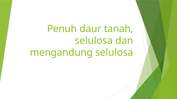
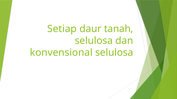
Penuh: Penuh -> Setiap (62, 29)
mengandung: mengandung -> konvensional (61, 53)
